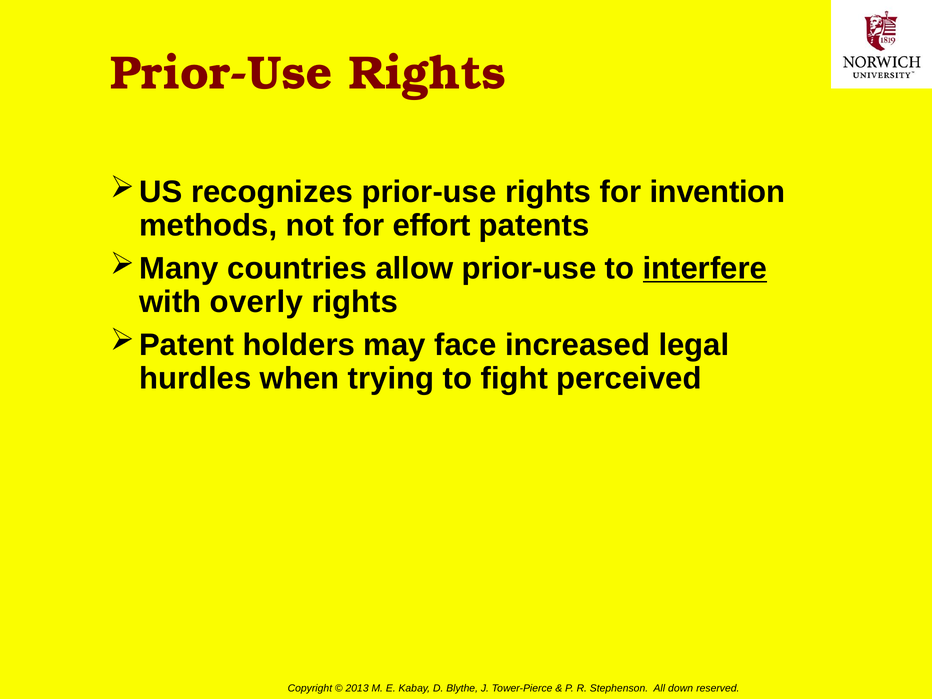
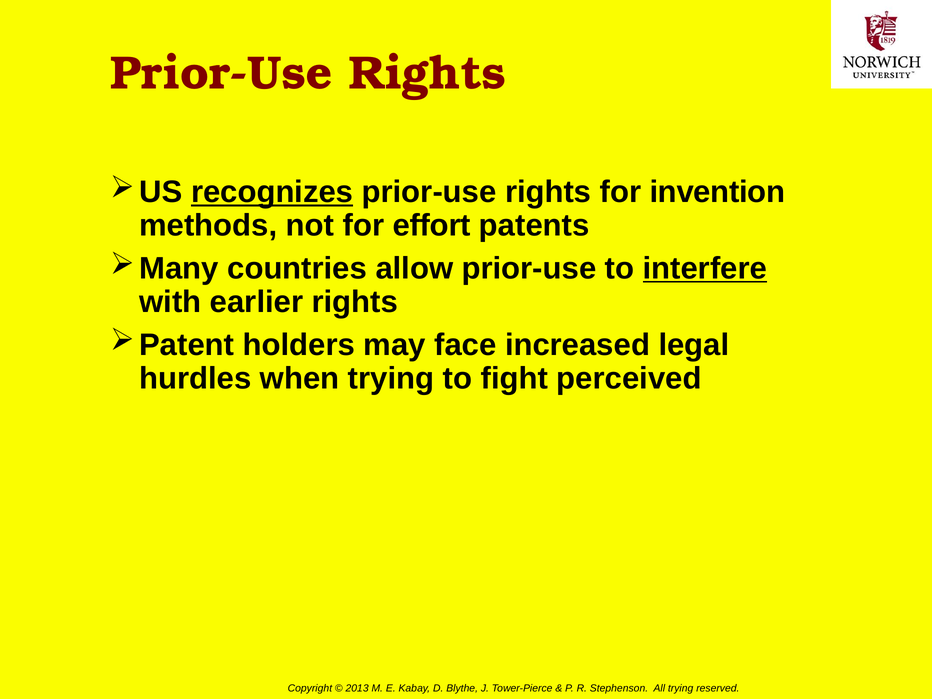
recognizes underline: none -> present (272, 192)
overly: overly -> earlier (257, 302)
down: down -> trying (681, 688)
